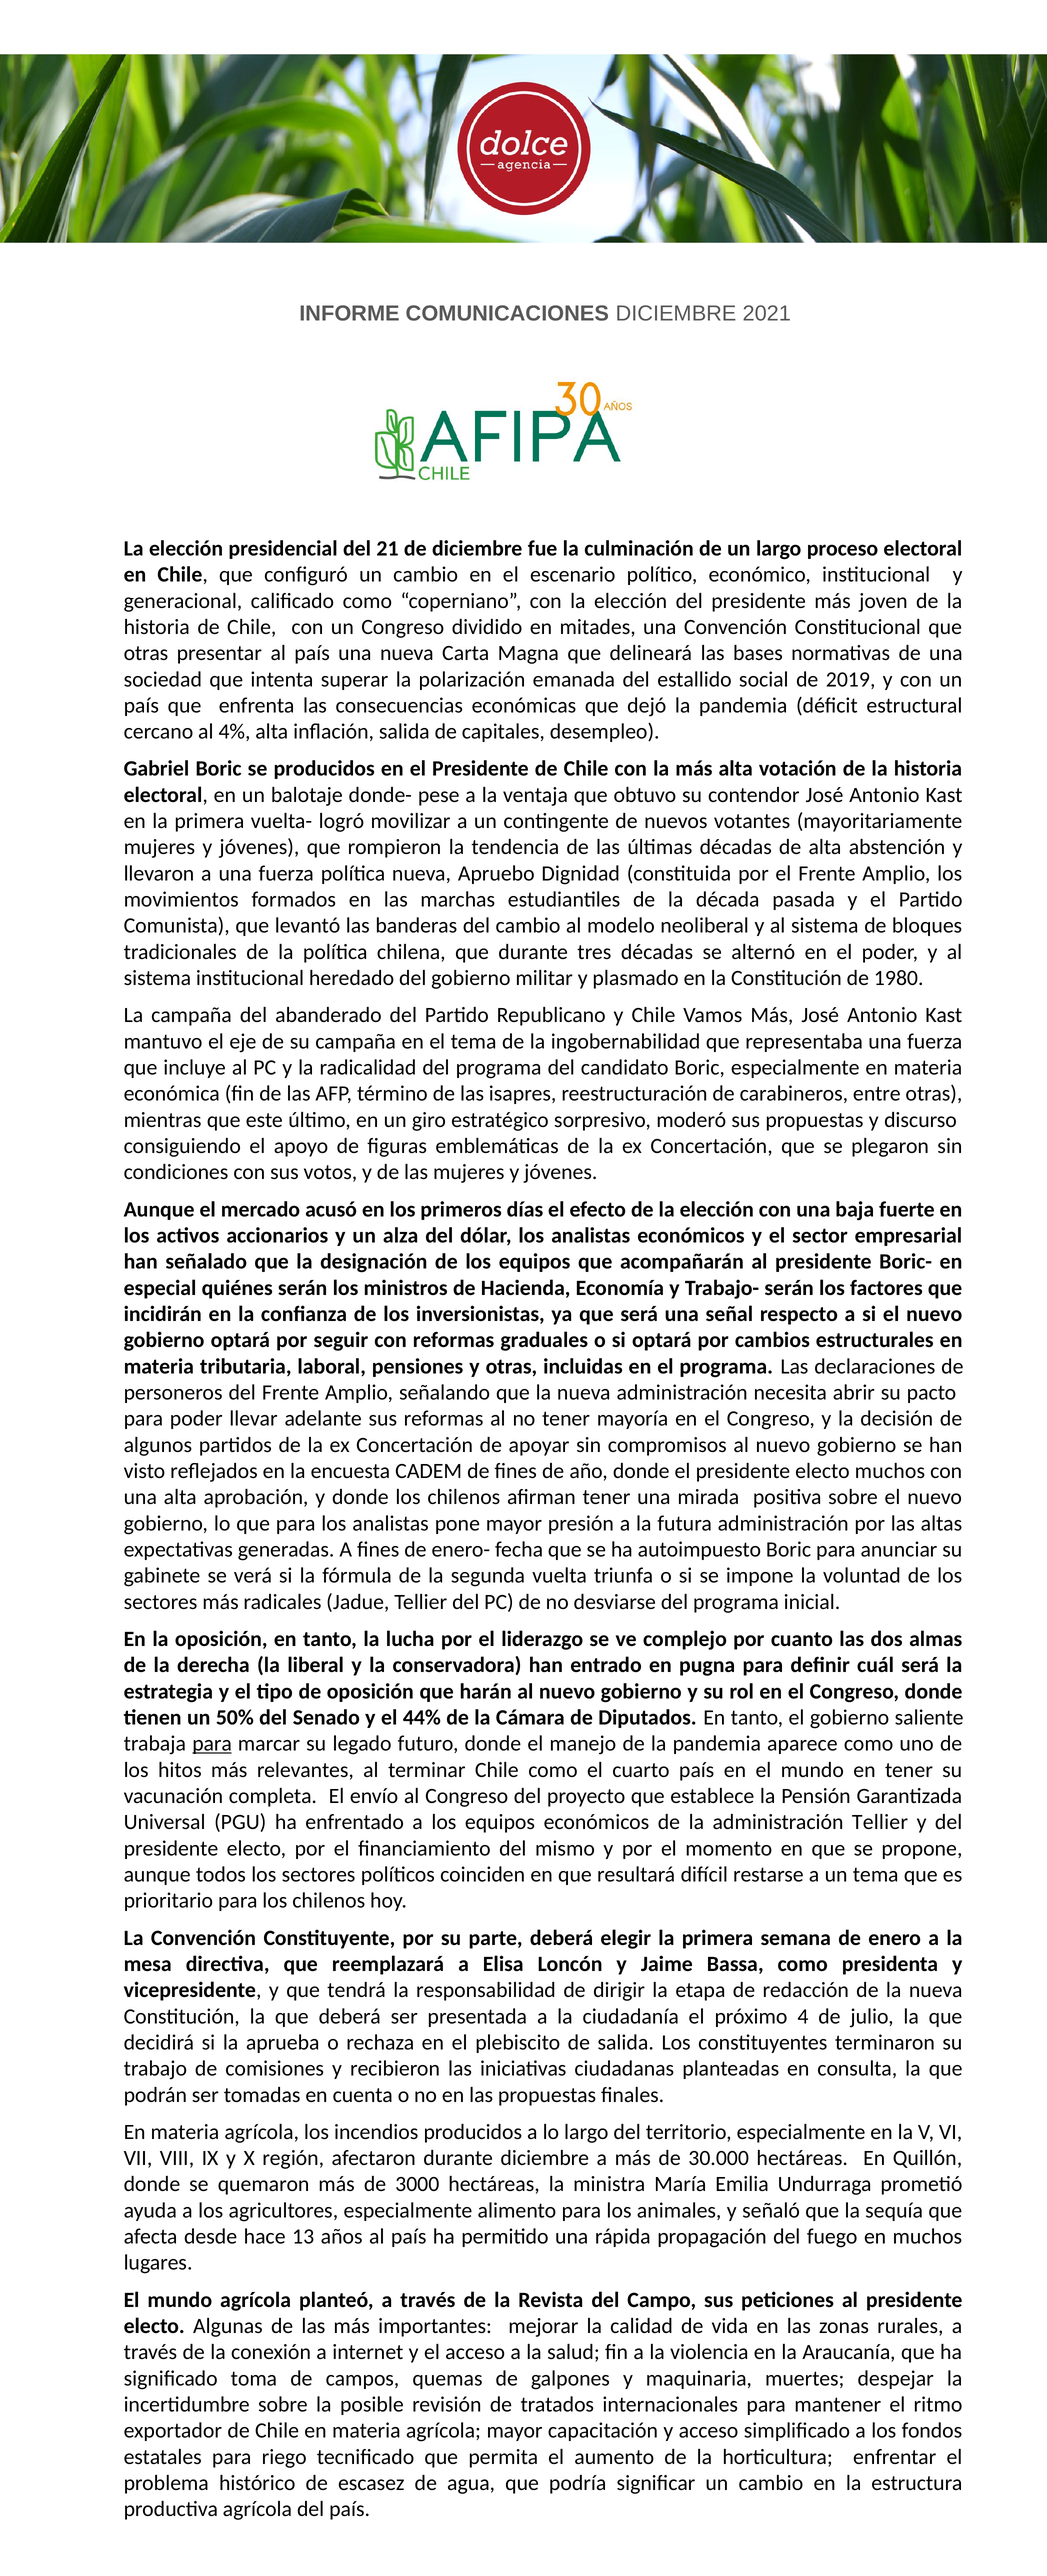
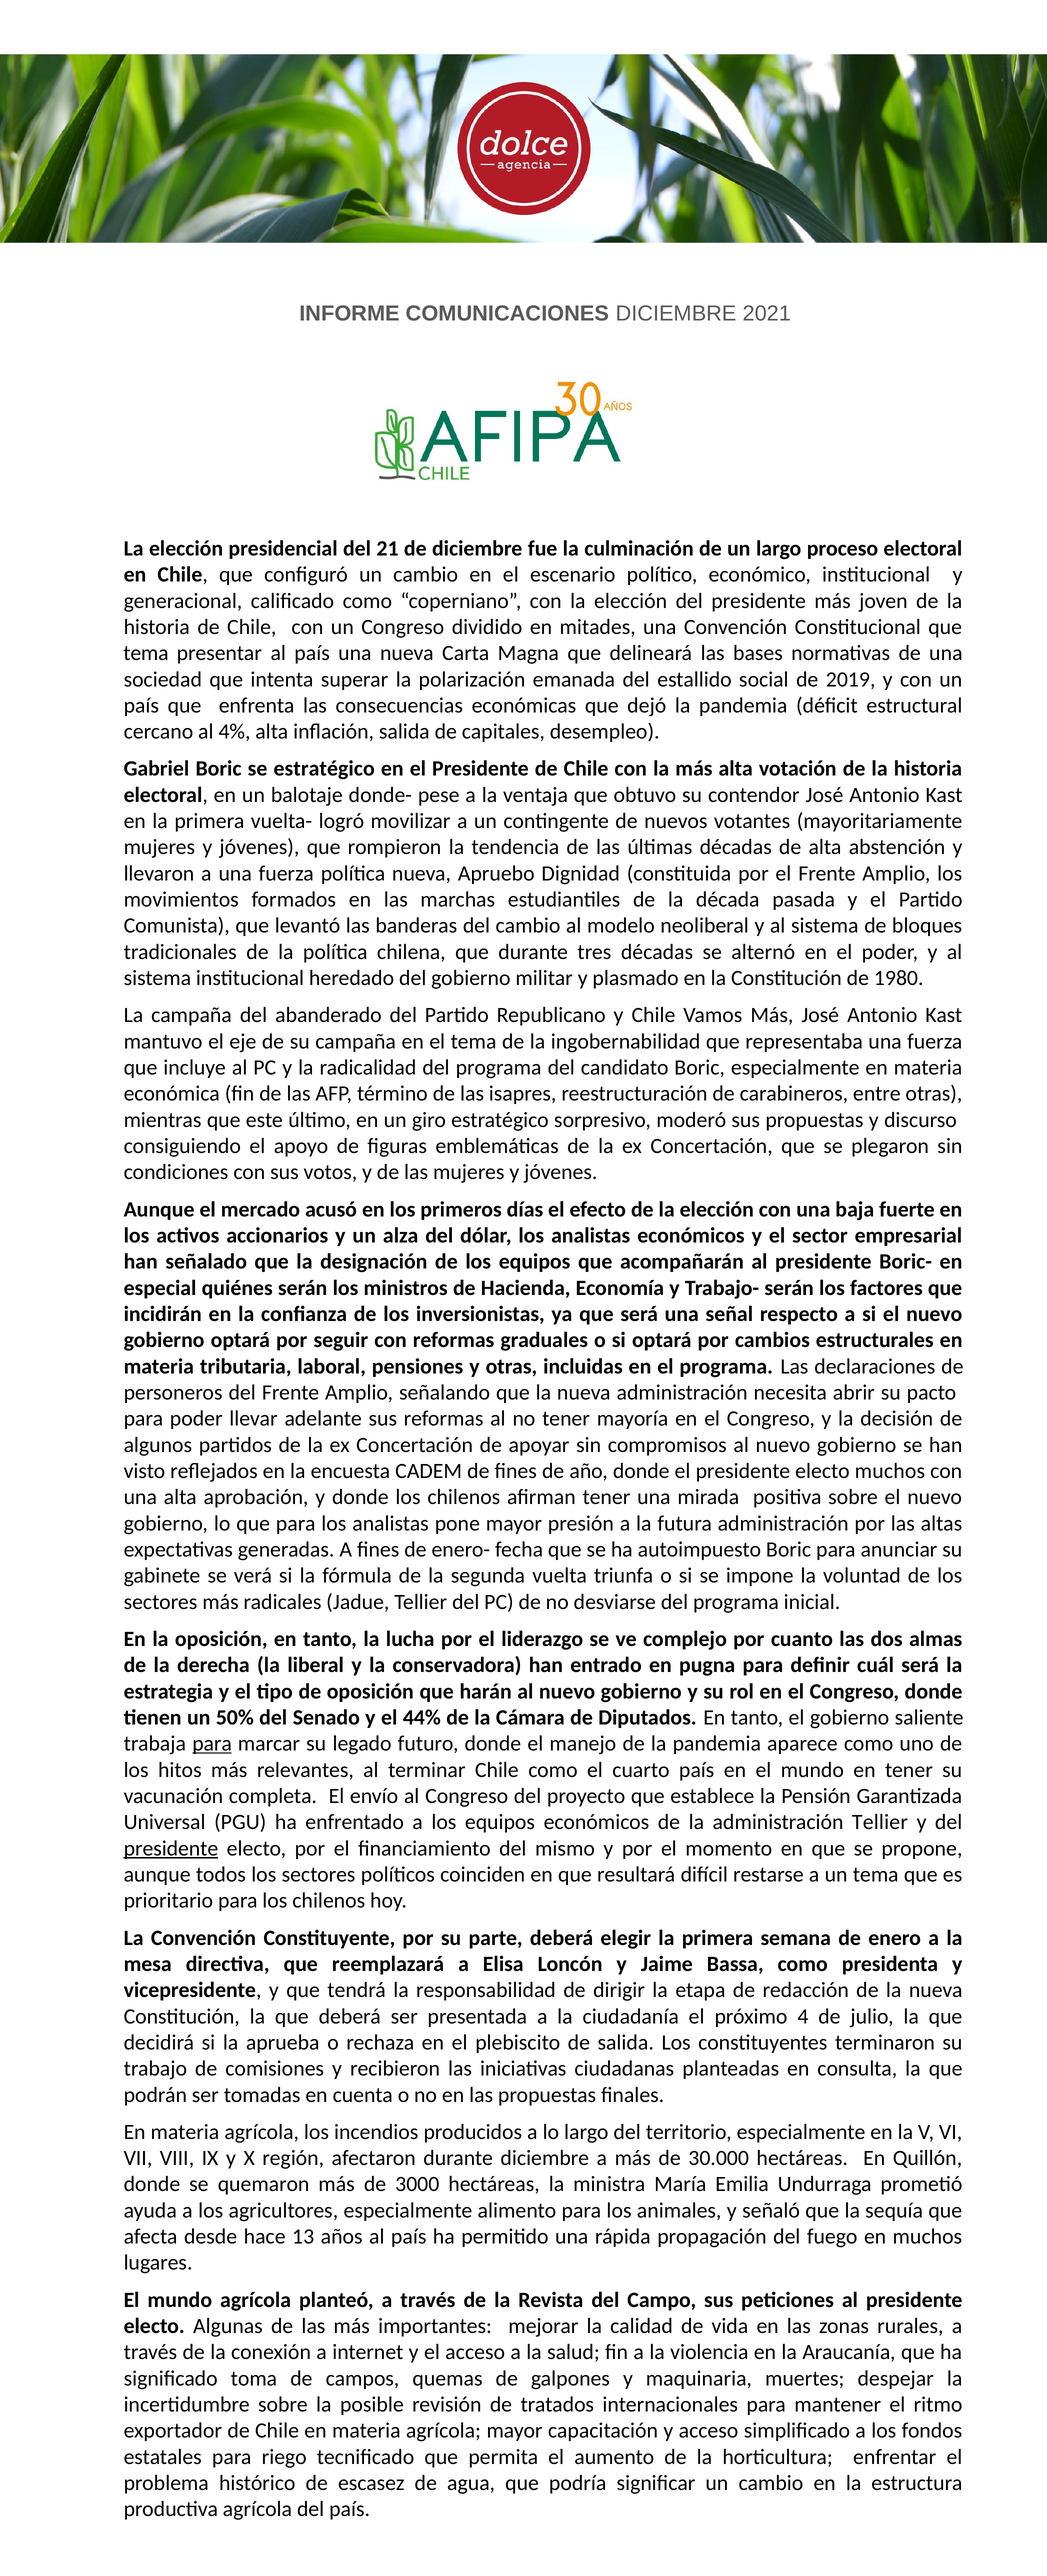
otras: otras -> tema (146, 653)
se producidos: producidos -> estratégico (324, 769)
presidente underline: none -> present (171, 1849)
